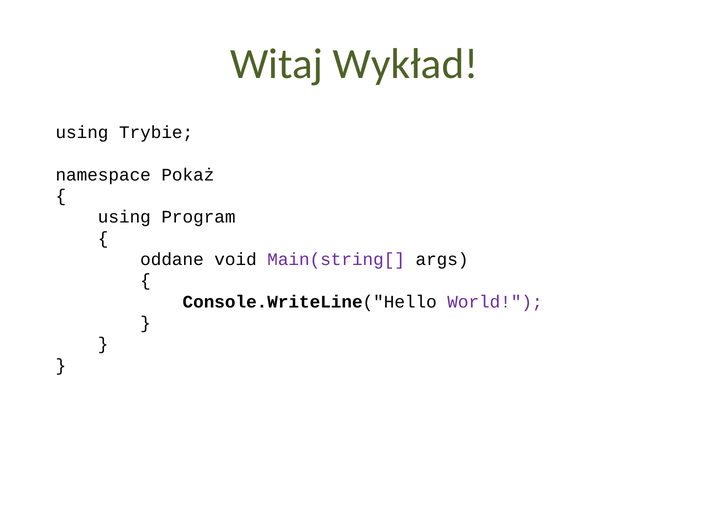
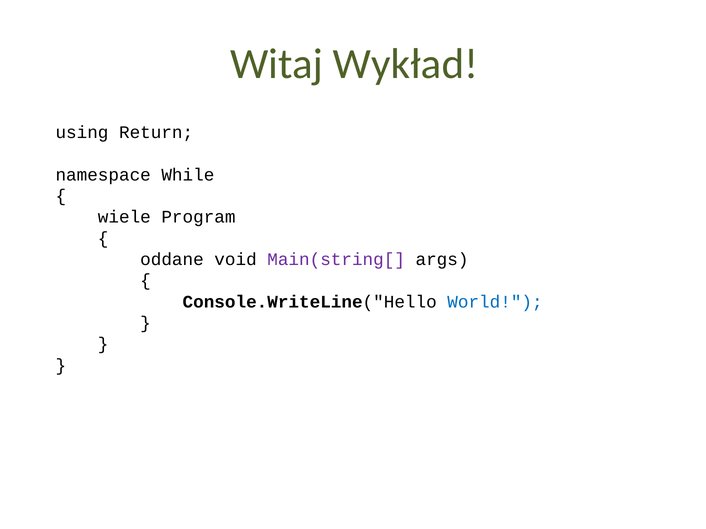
Trybie: Trybie -> Return (156, 133)
Pokaż: Pokaż -> While (188, 175)
using: using -> wiele (124, 217)
World colour: purple -> blue (495, 302)
